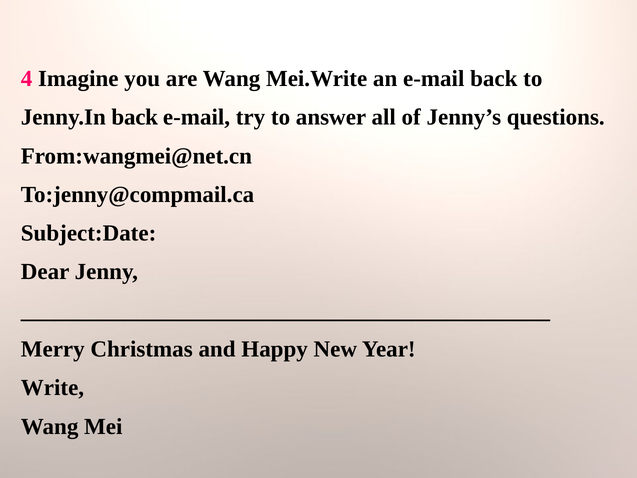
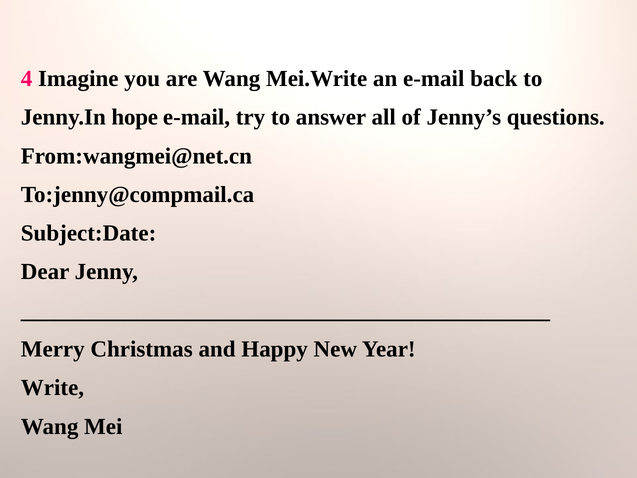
Jenny.In back: back -> hope (135, 117)
